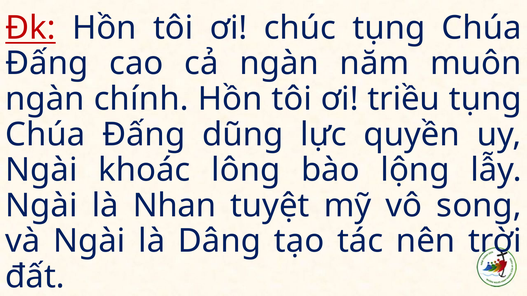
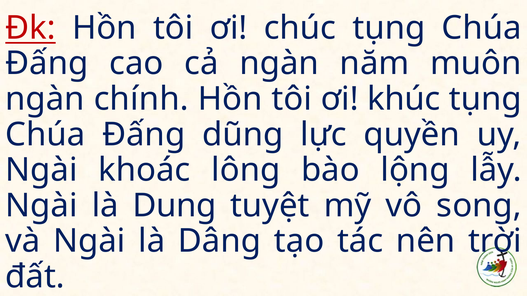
triều: triều -> khúc (404, 99)
Nhan: Nhan -> Dung (175, 206)
